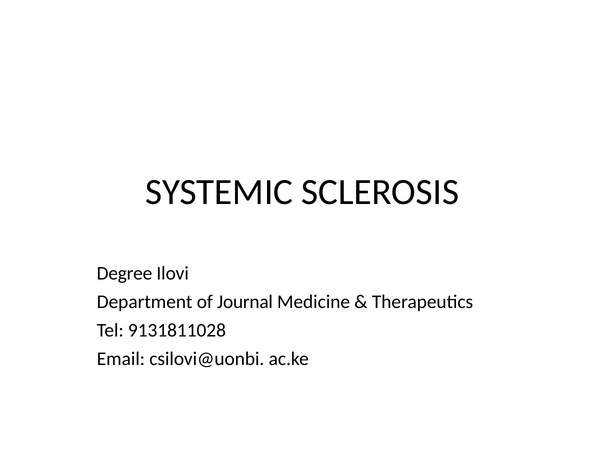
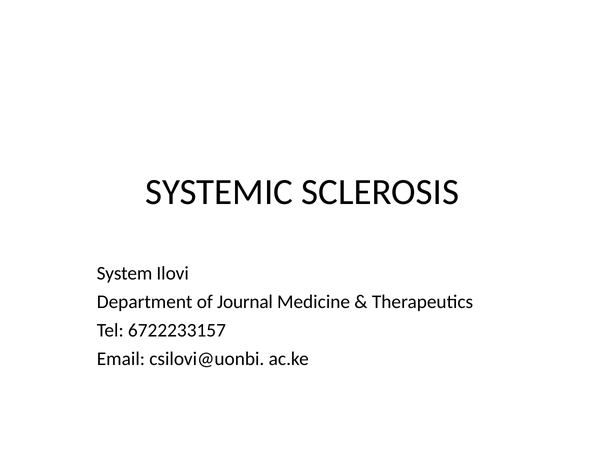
Degree: Degree -> System (124, 273)
9131811028: 9131811028 -> 6722233157 (177, 330)
